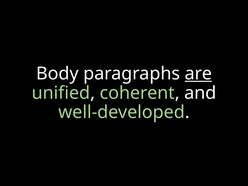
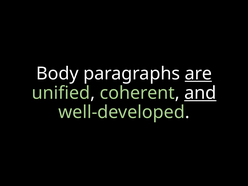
and underline: none -> present (200, 93)
